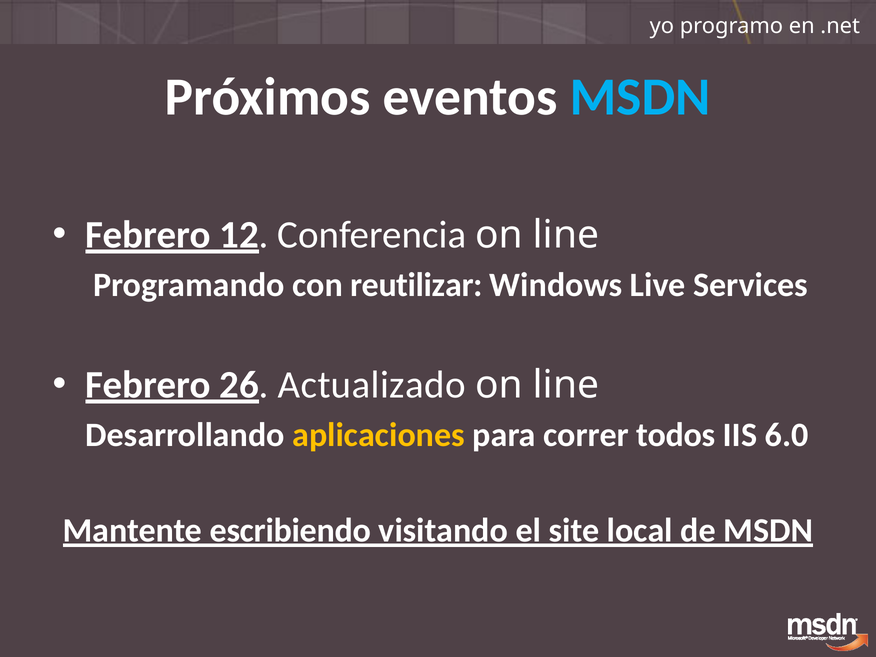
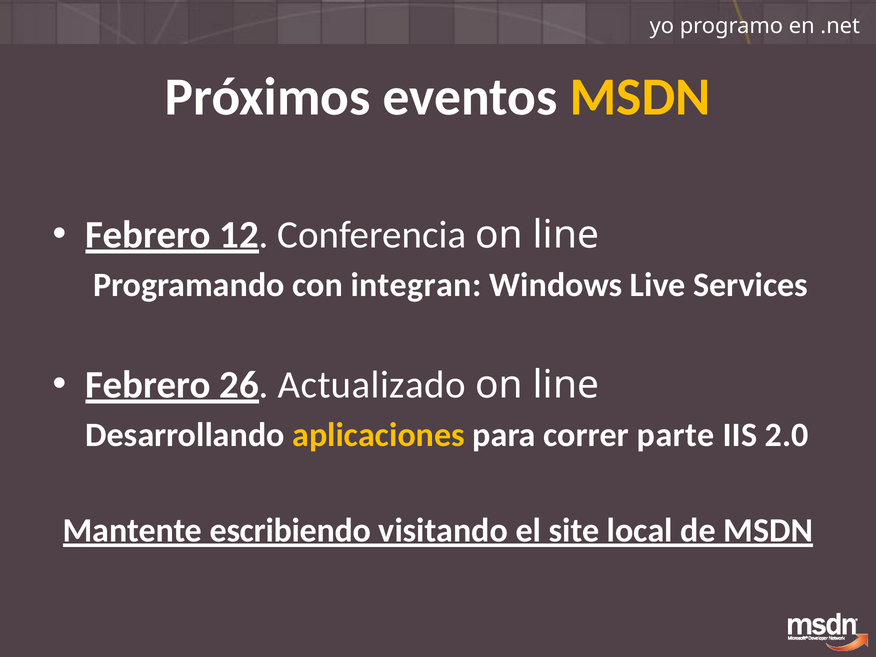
MSDN colour: light blue -> yellow (640, 97)
reutilizar: reutilizar -> integran (416, 285)
todos: todos -> parte (676, 435)
6.0: 6.0 -> 2.0 (787, 435)
